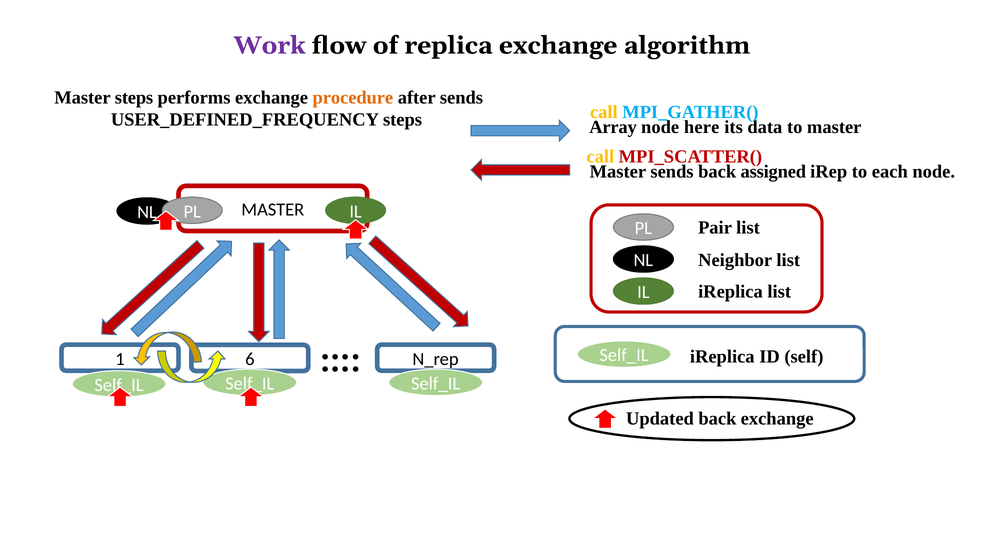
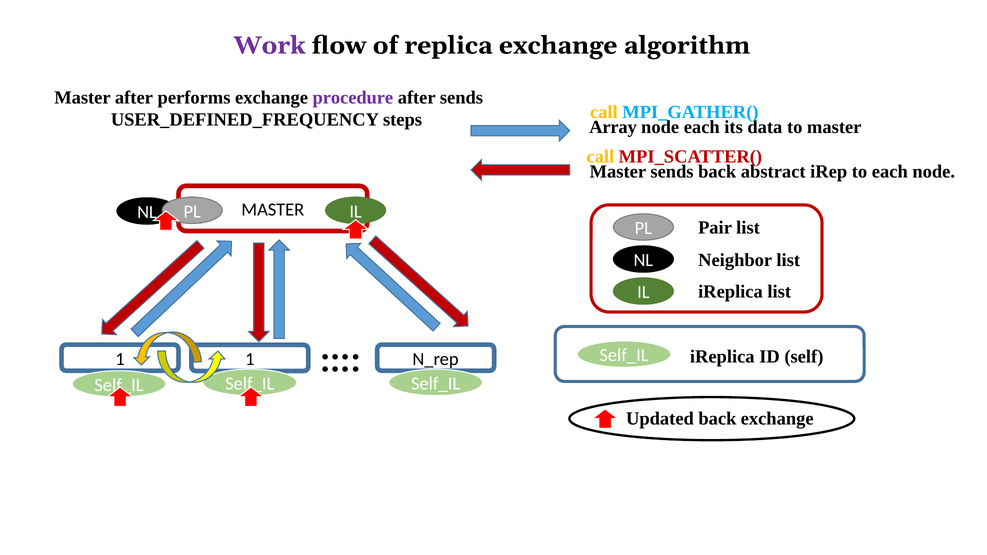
Master steps: steps -> after (134, 98)
procedure colour: orange -> purple (353, 98)
node here: here -> each (702, 127)
assigned: assigned -> abstract (773, 172)
1 6: 6 -> 1 (250, 359)
